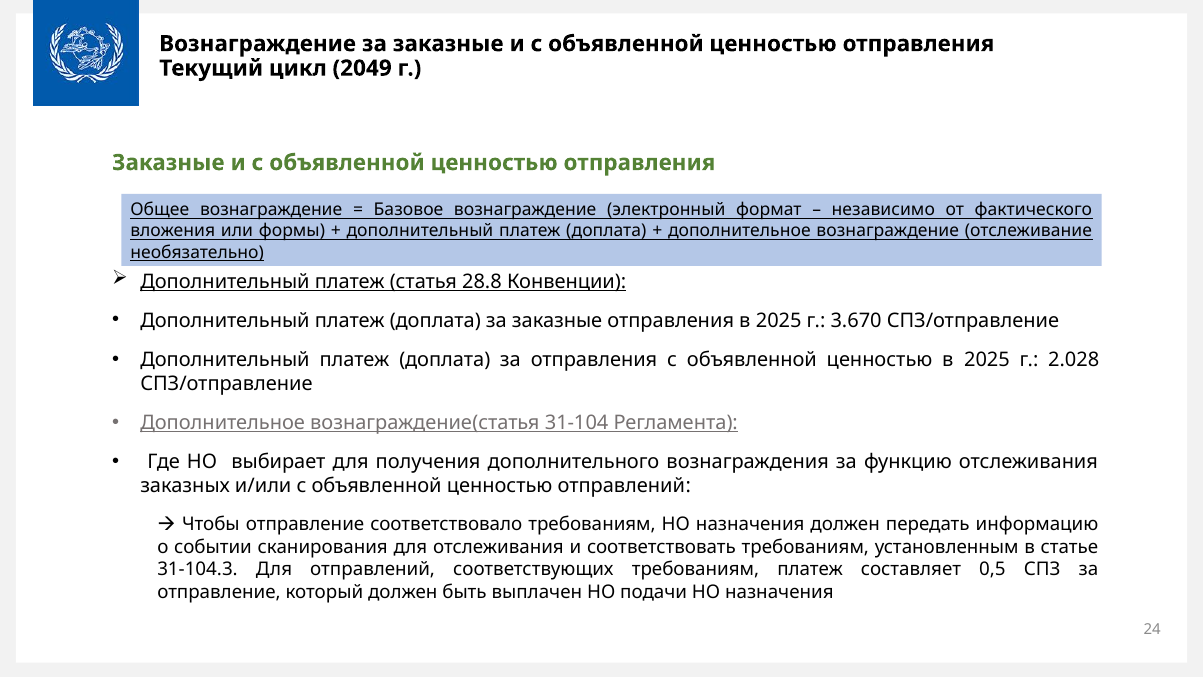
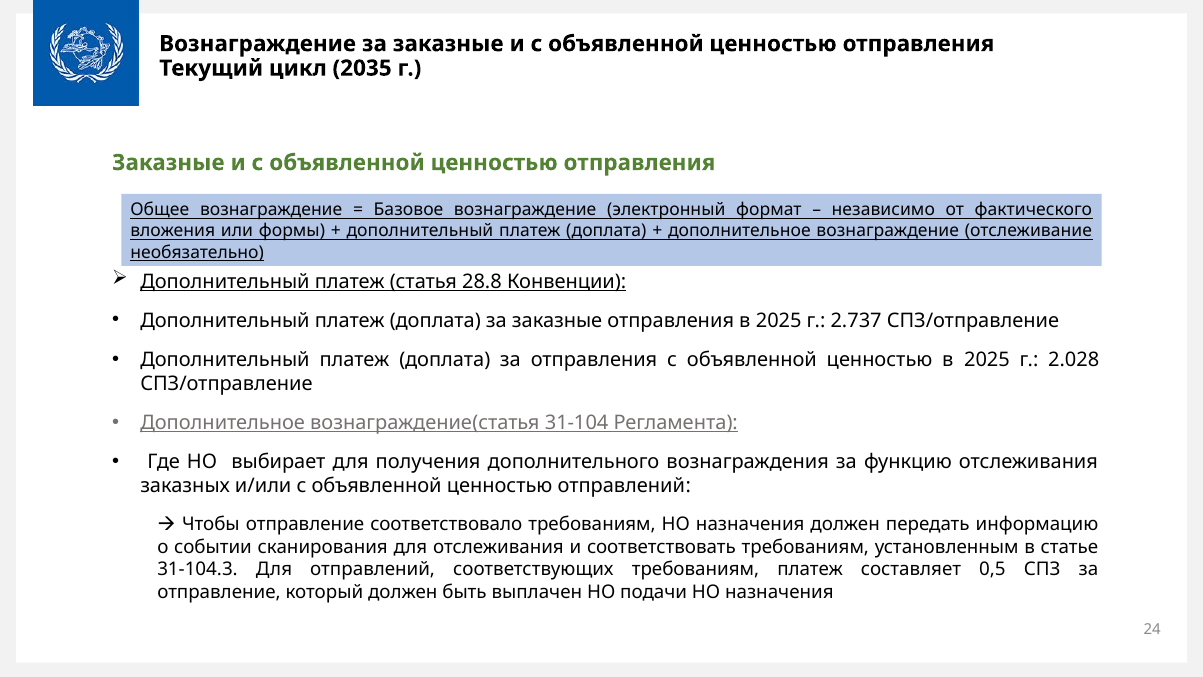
2049: 2049 -> 2035 (362, 68)
3.670: 3.670 -> 2.737 (856, 320)
